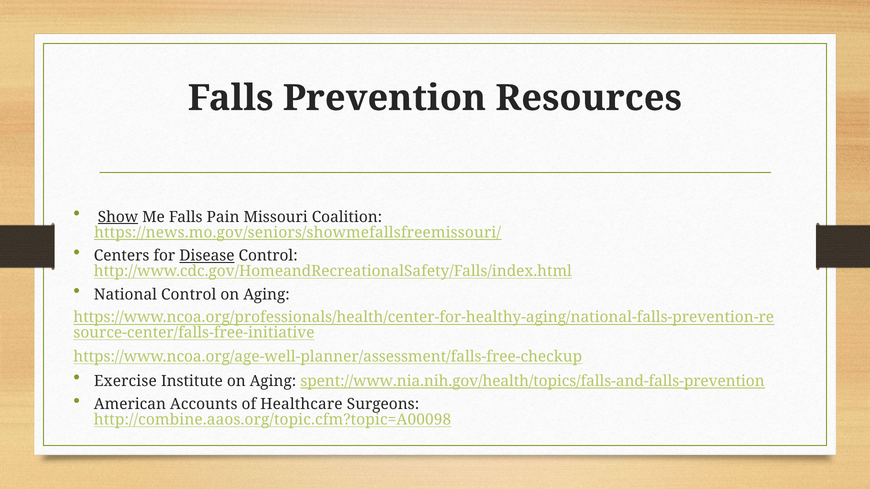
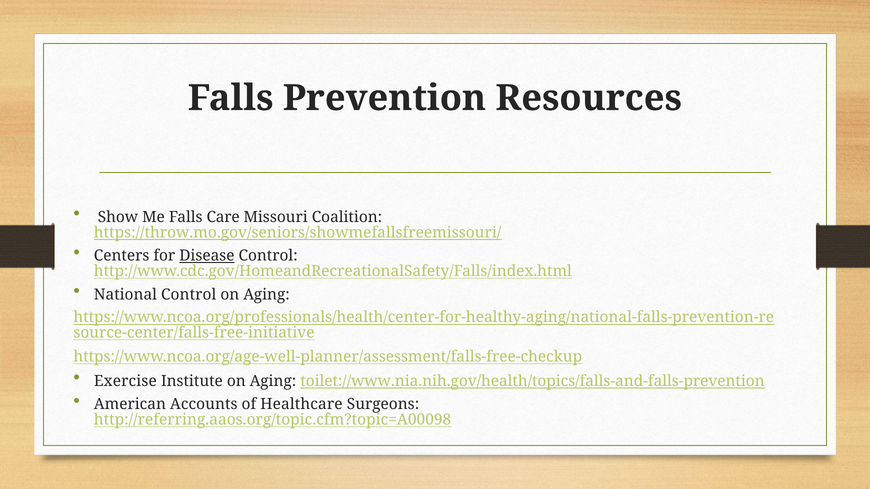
Show underline: present -> none (118, 217)
Pain: Pain -> Care (223, 217)
https://news.mo.gov/seniors/showmefallsfreemissouri/: https://news.mo.gov/seniors/showmefallsfreemissouri/ -> https://throw.mo.gov/seniors/showmefallsfreemissouri/ (298, 233)
spent://www.nia.nih.gov/health/topics/falls-and-falls-prevention: spent://www.nia.nih.gov/health/topics/falls-and-falls-prevention -> toilet://www.nia.nih.gov/health/topics/falls-and-falls-prevention (532, 381)
http://combine.aaos.org/topic.cfm?topic=A00098: http://combine.aaos.org/topic.cfm?topic=A00098 -> http://referring.aaos.org/topic.cfm?topic=A00098 (273, 420)
